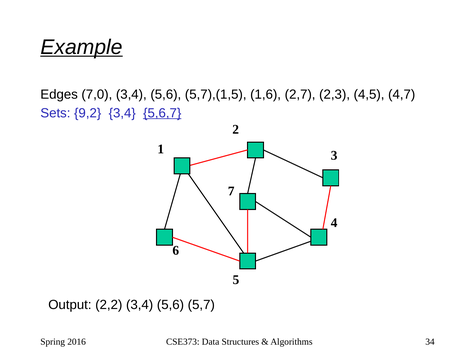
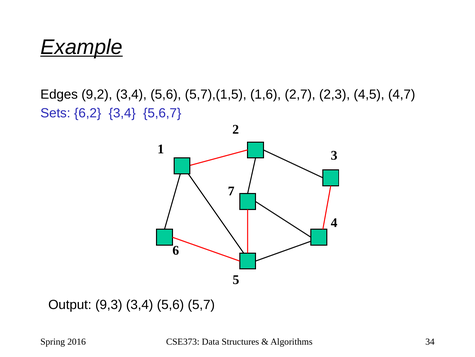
7,0: 7,0 -> 9,2 (97, 94)
9,2: 9,2 -> 6,2 (88, 113)
5,6,7 underline: present -> none (162, 113)
2,2: 2,2 -> 9,3 (109, 304)
